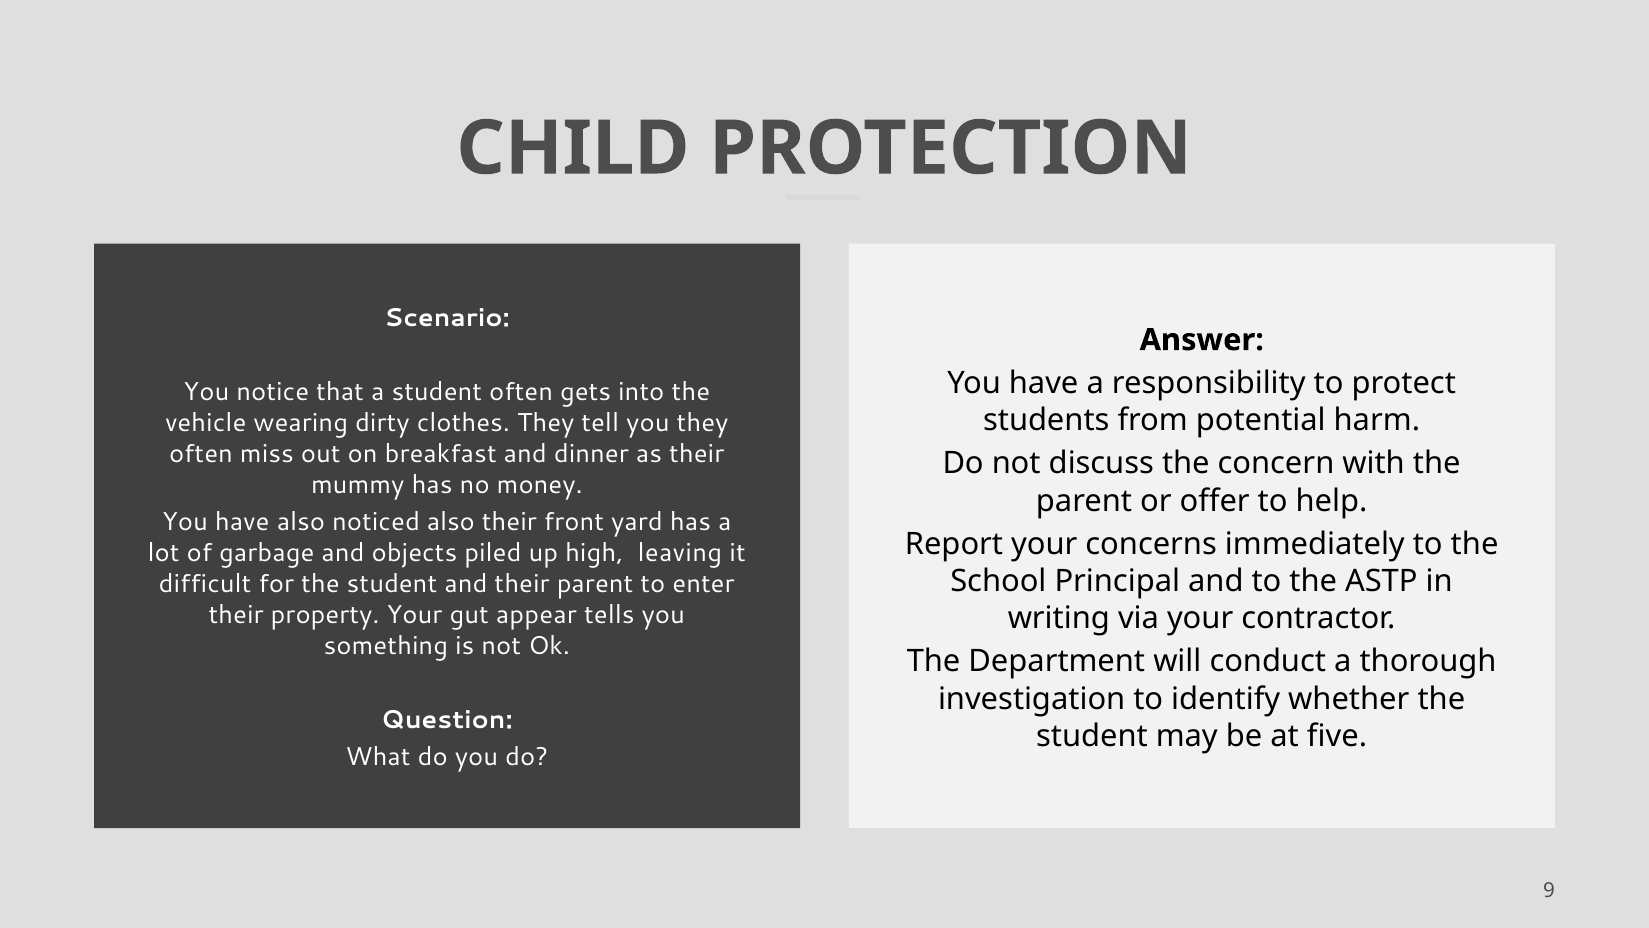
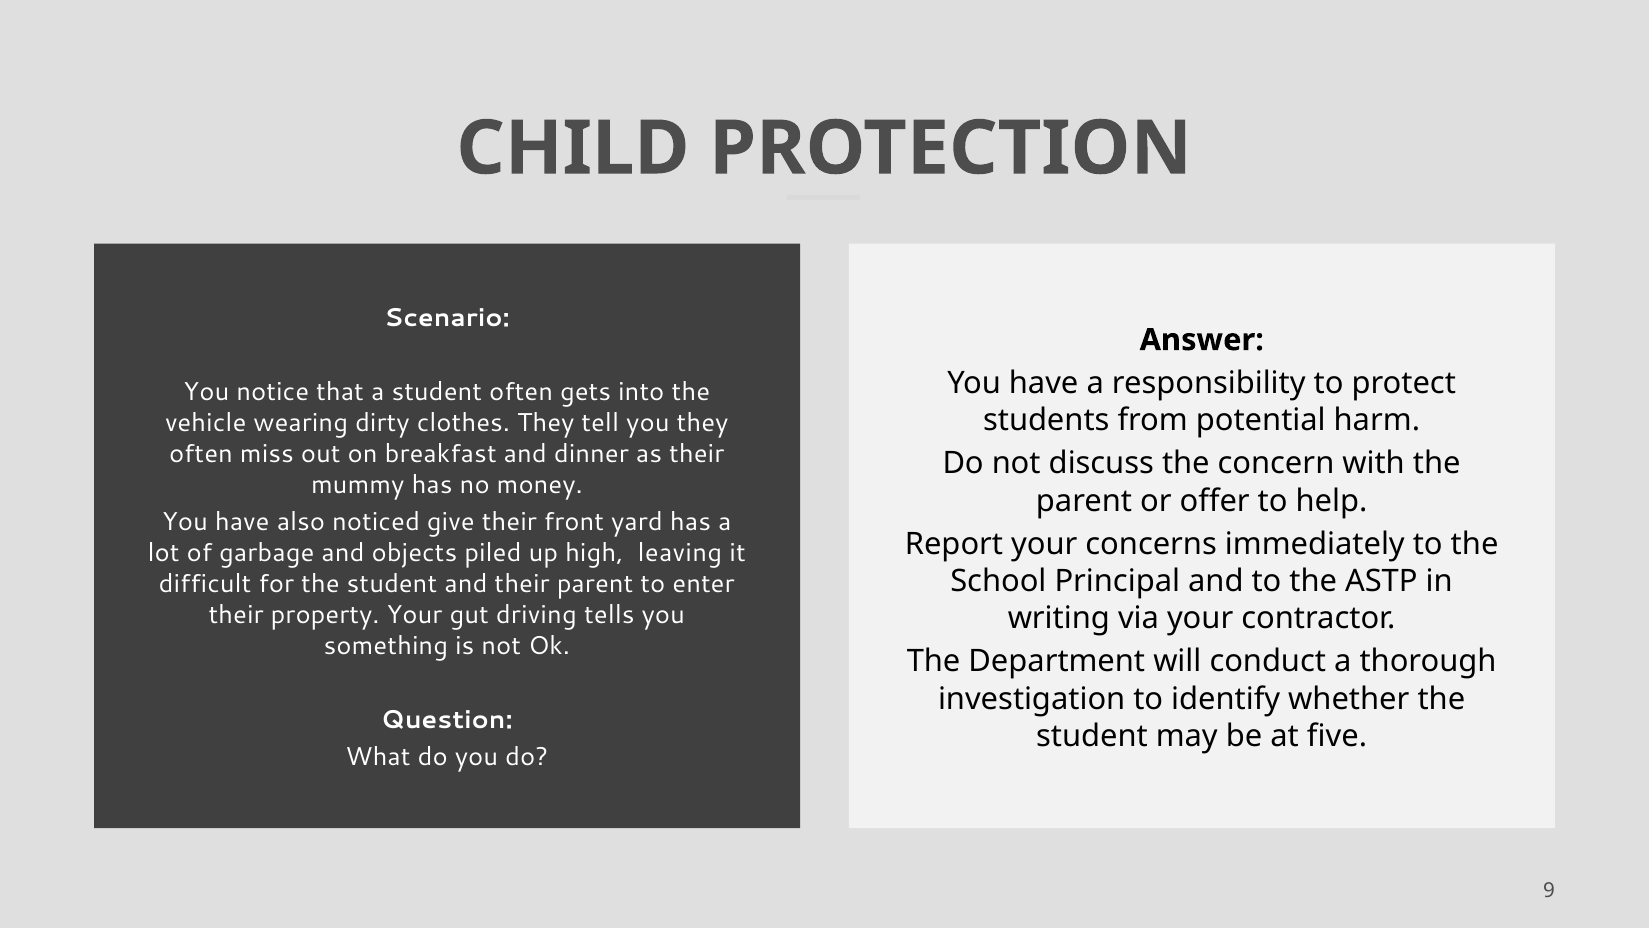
noticed also: also -> give (451, 522)
appear: appear -> driving (536, 615)
